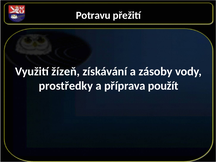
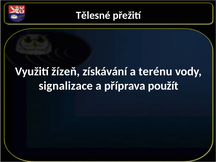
Potravu: Potravu -> Tělesné (93, 15)
zásoby: zásoby -> terénu (155, 71)
prostředky: prostředky -> signalizace (66, 86)
